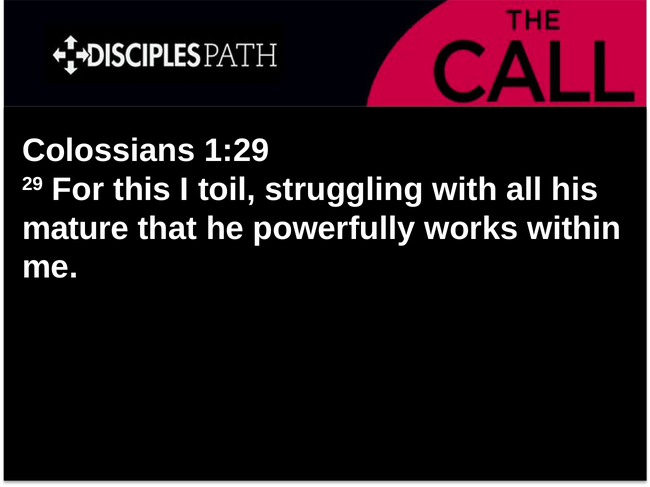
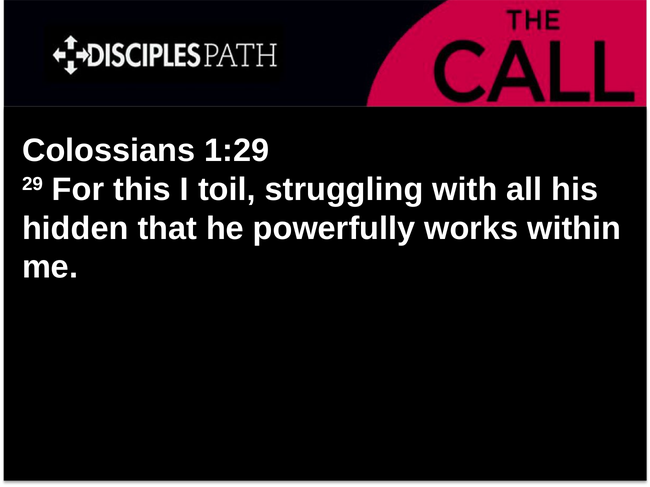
mature: mature -> hidden (75, 229)
